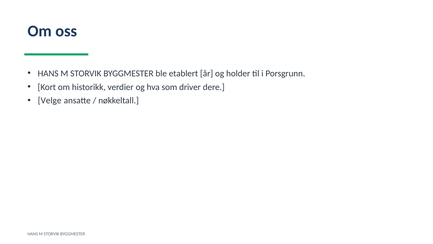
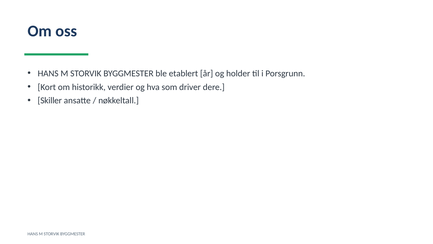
Velge: Velge -> Skiller (50, 100)
